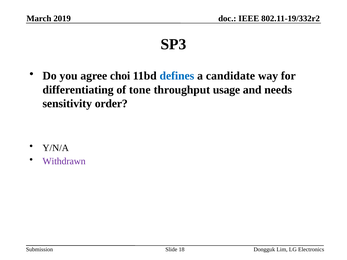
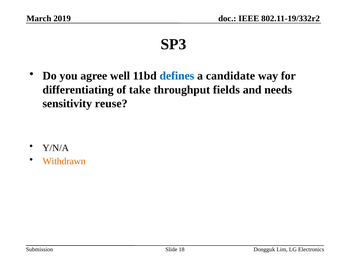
choi: choi -> well (120, 76)
tone: tone -> take (140, 90)
usage: usage -> fields (226, 90)
order: order -> reuse (111, 104)
Withdrawn colour: purple -> orange (64, 161)
